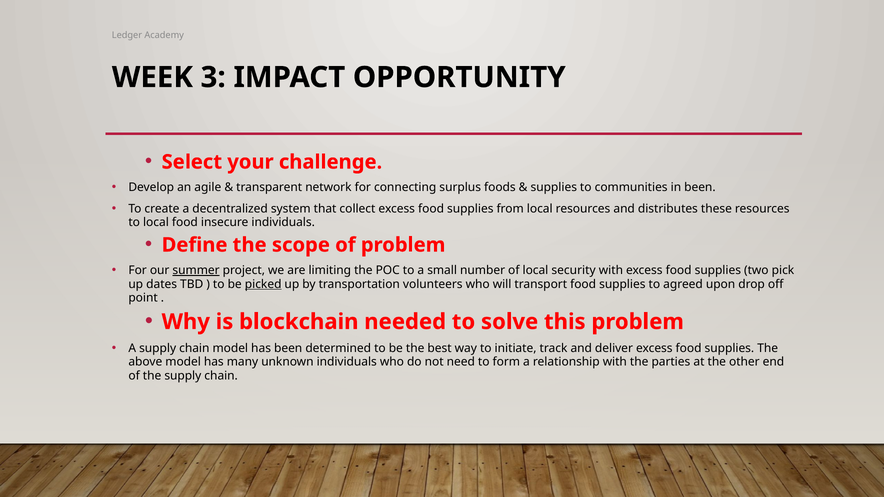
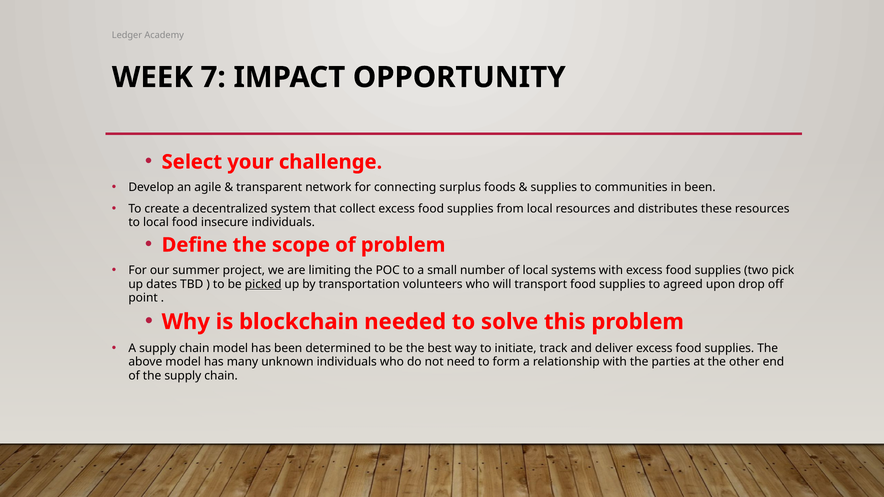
3: 3 -> 7 (213, 77)
summer underline: present -> none (196, 271)
security: security -> systems (574, 271)
